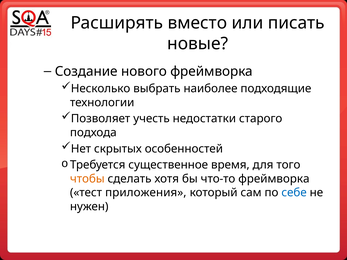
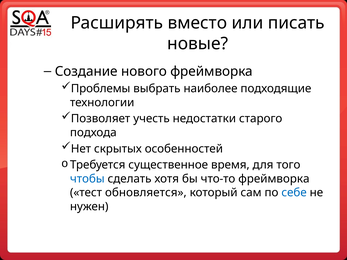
Несколько: Несколько -> Проблемы (101, 89)
чтобы colour: orange -> blue (87, 179)
приложения: приложения -> обновляется (146, 193)
